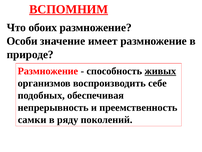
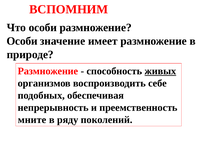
ВСПОМНИМ underline: present -> none (69, 9)
Что обоих: обоих -> особи (43, 27)
самки: самки -> мните (32, 119)
